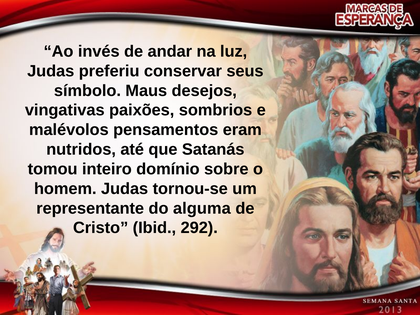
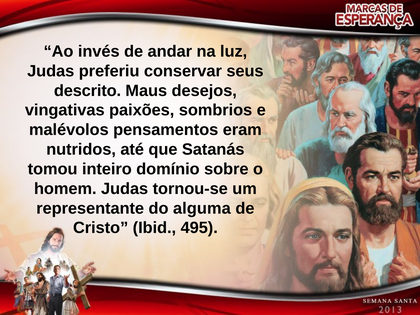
símbolo: símbolo -> descrito (88, 91)
292: 292 -> 495 (199, 228)
